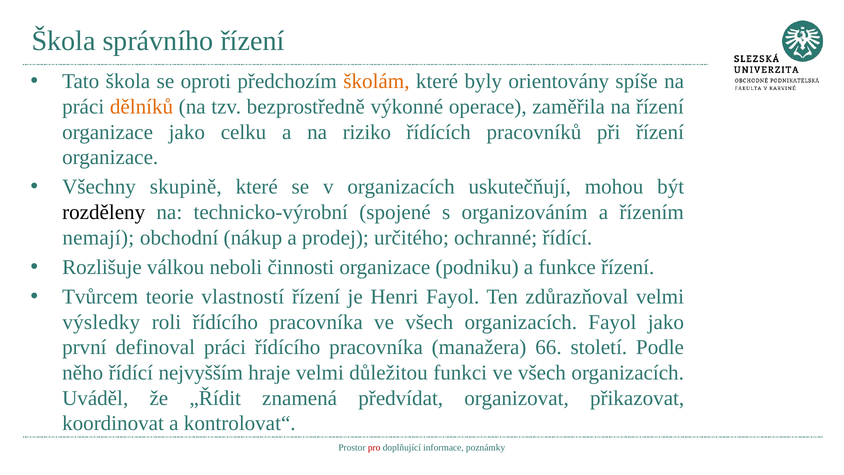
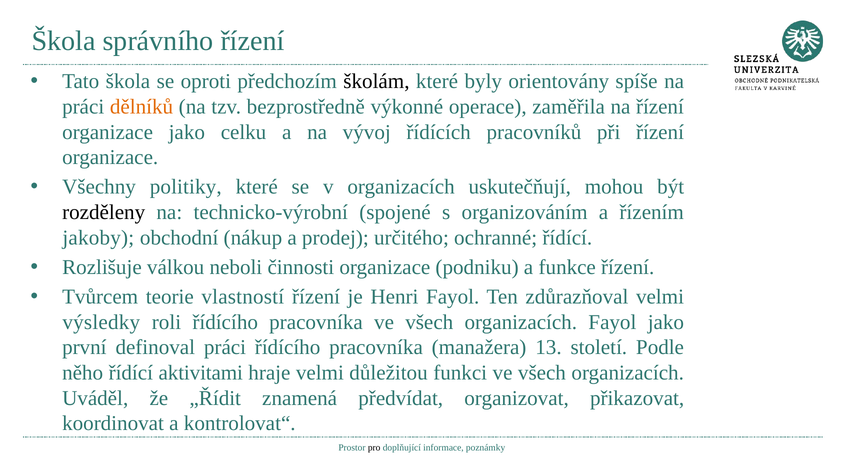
školám colour: orange -> black (376, 81)
riziko: riziko -> vývoj (367, 132)
skupině: skupině -> politiky (186, 187)
nemají: nemají -> jakoby (98, 238)
66: 66 -> 13 (548, 347)
nejvyšším: nejvyšším -> aktivitami (201, 373)
pro colour: red -> black (374, 447)
